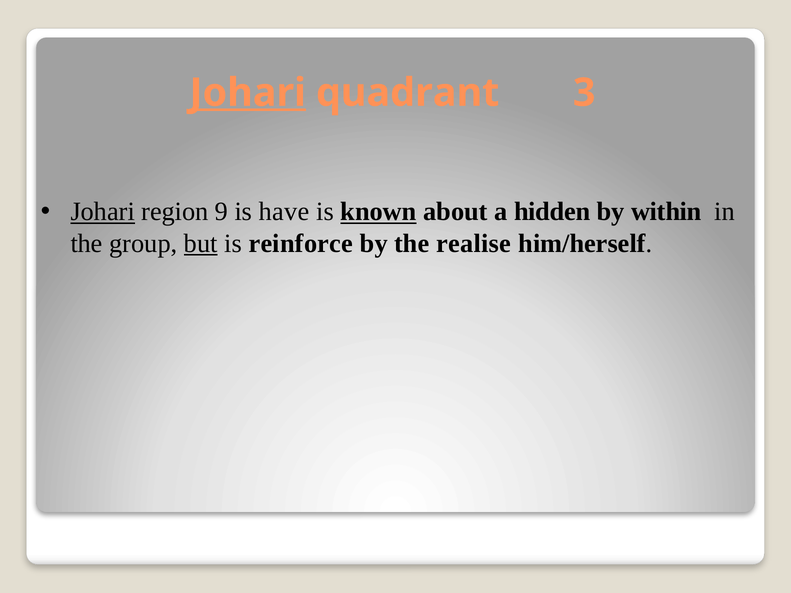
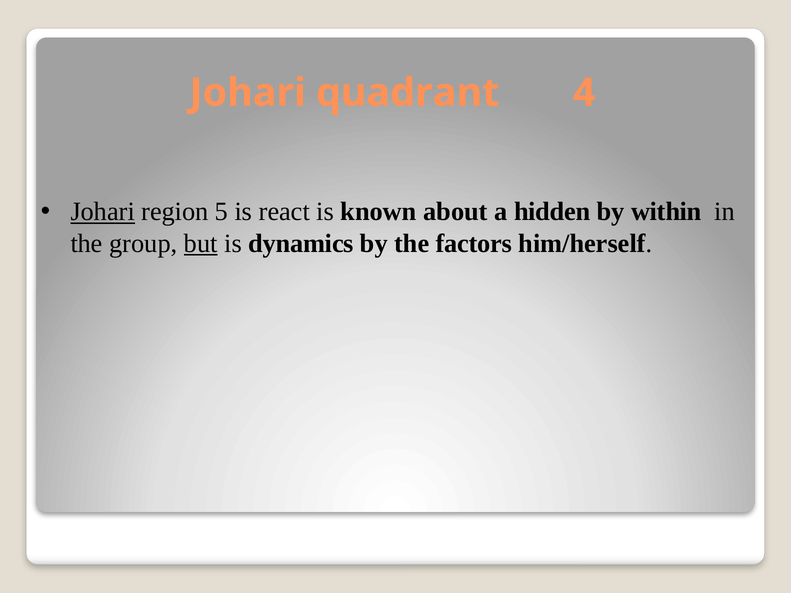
Johari underline: present -> none (248, 93)
3: 3 -> 4 (584, 93)
9: 9 -> 5 (222, 212)
have: have -> react (284, 212)
known underline: present -> none (379, 212)
reinforce: reinforce -> dynamics (301, 244)
realise: realise -> factors (474, 244)
